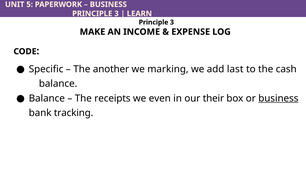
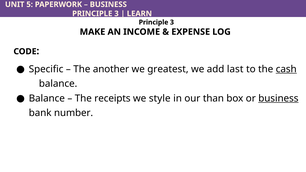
marking: marking -> greatest (168, 69)
cash underline: none -> present (286, 69)
even: even -> style (160, 98)
their: their -> than (213, 98)
tracking: tracking -> number (74, 113)
